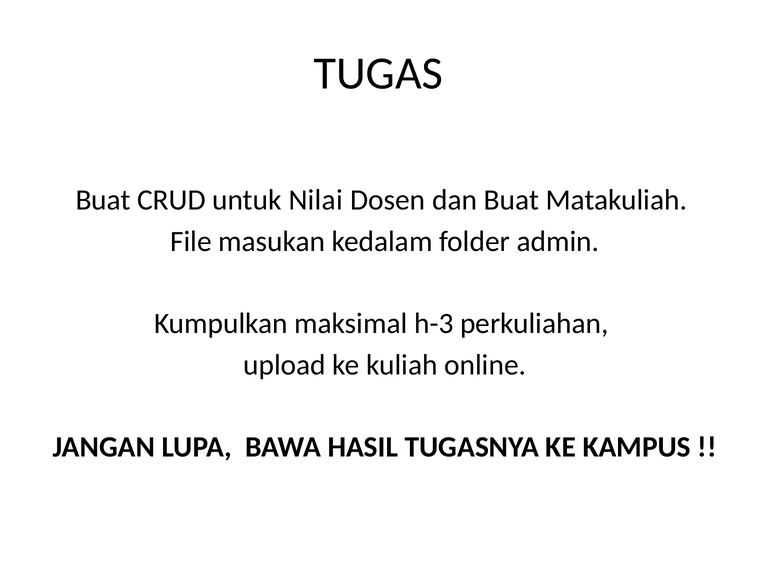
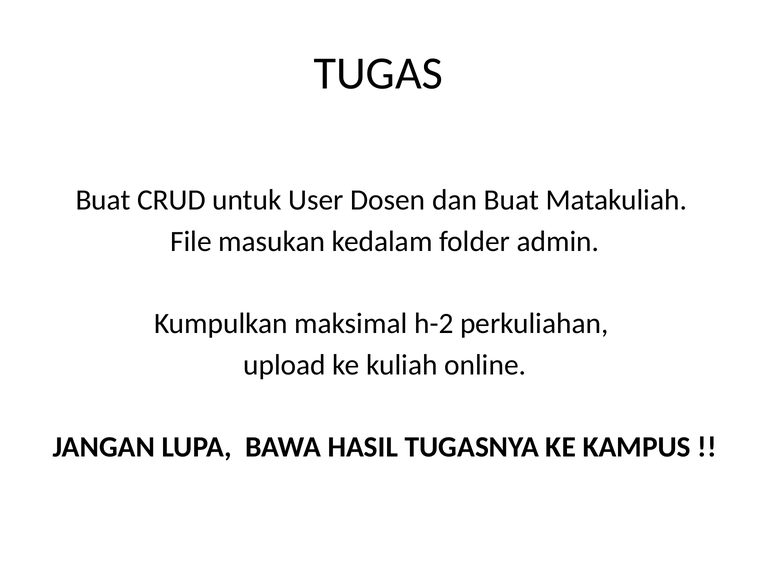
Nilai: Nilai -> User (316, 200)
h-3: h-3 -> h-2 (434, 324)
